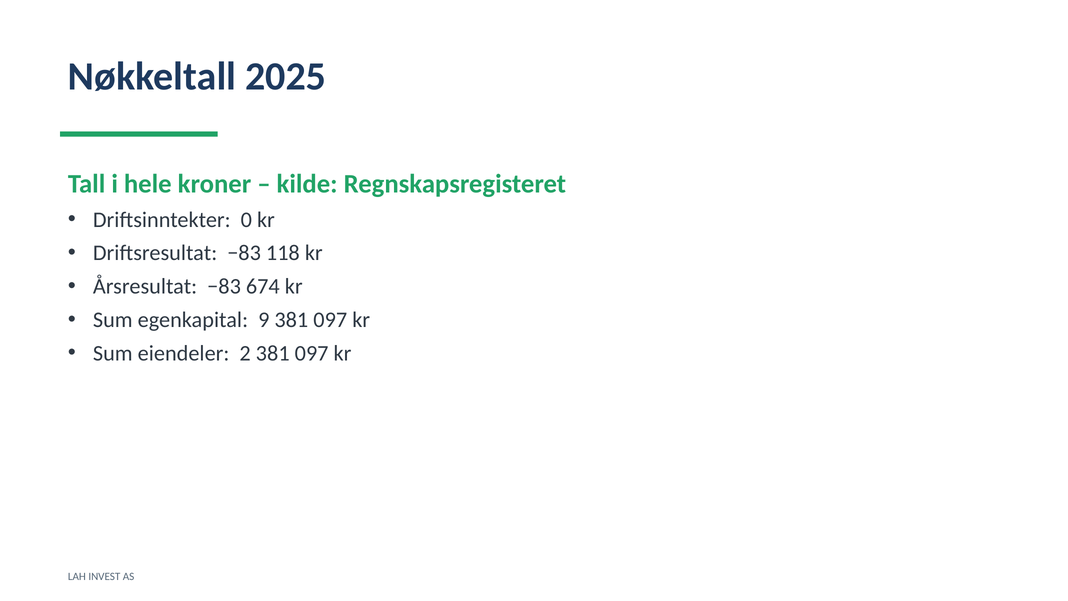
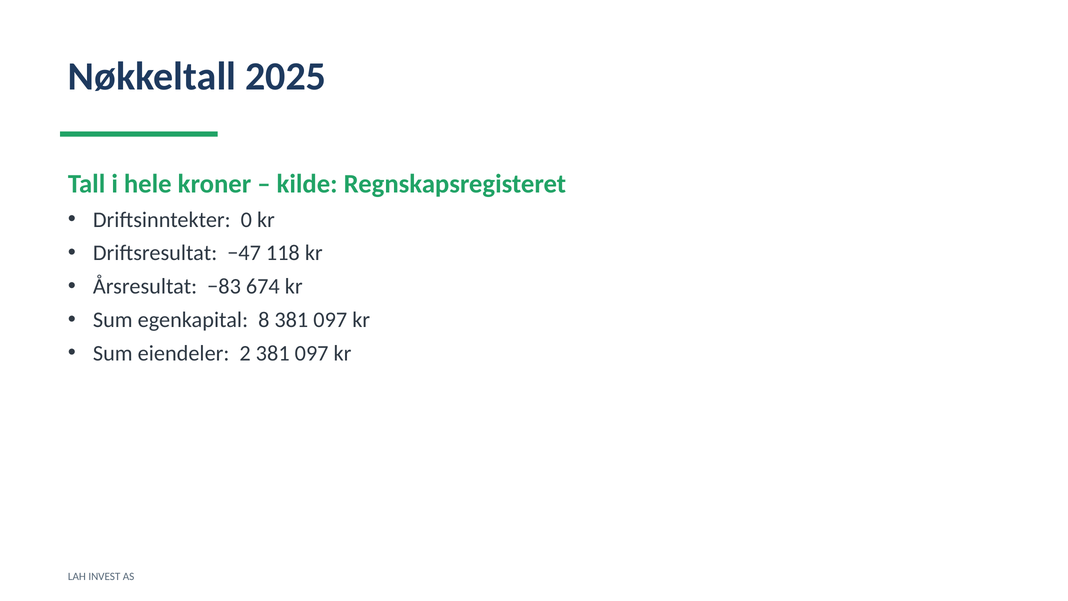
Driftsresultat −83: −83 -> −47 (244, 253)
9: 9 -> 8 (264, 320)
